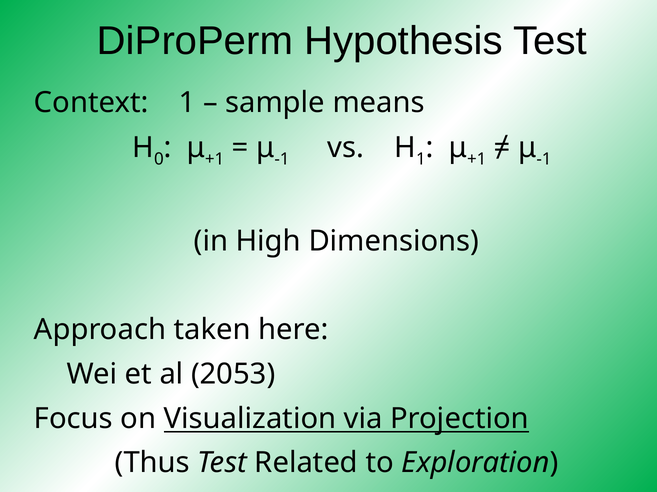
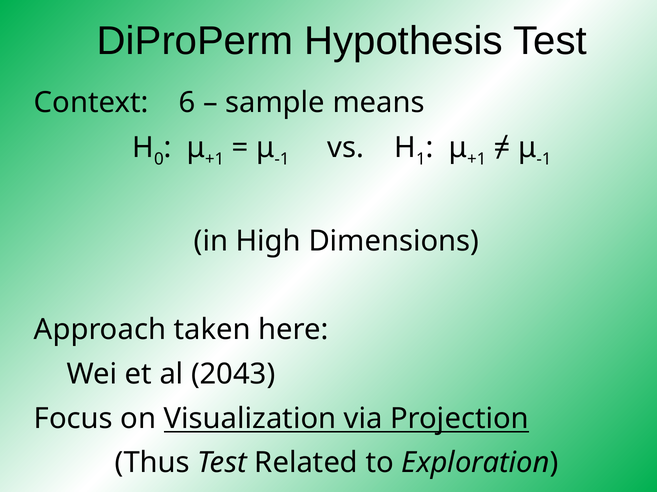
Context 1: 1 -> 6 (187, 103)
2053: 2053 -> 2043 (233, 375)
